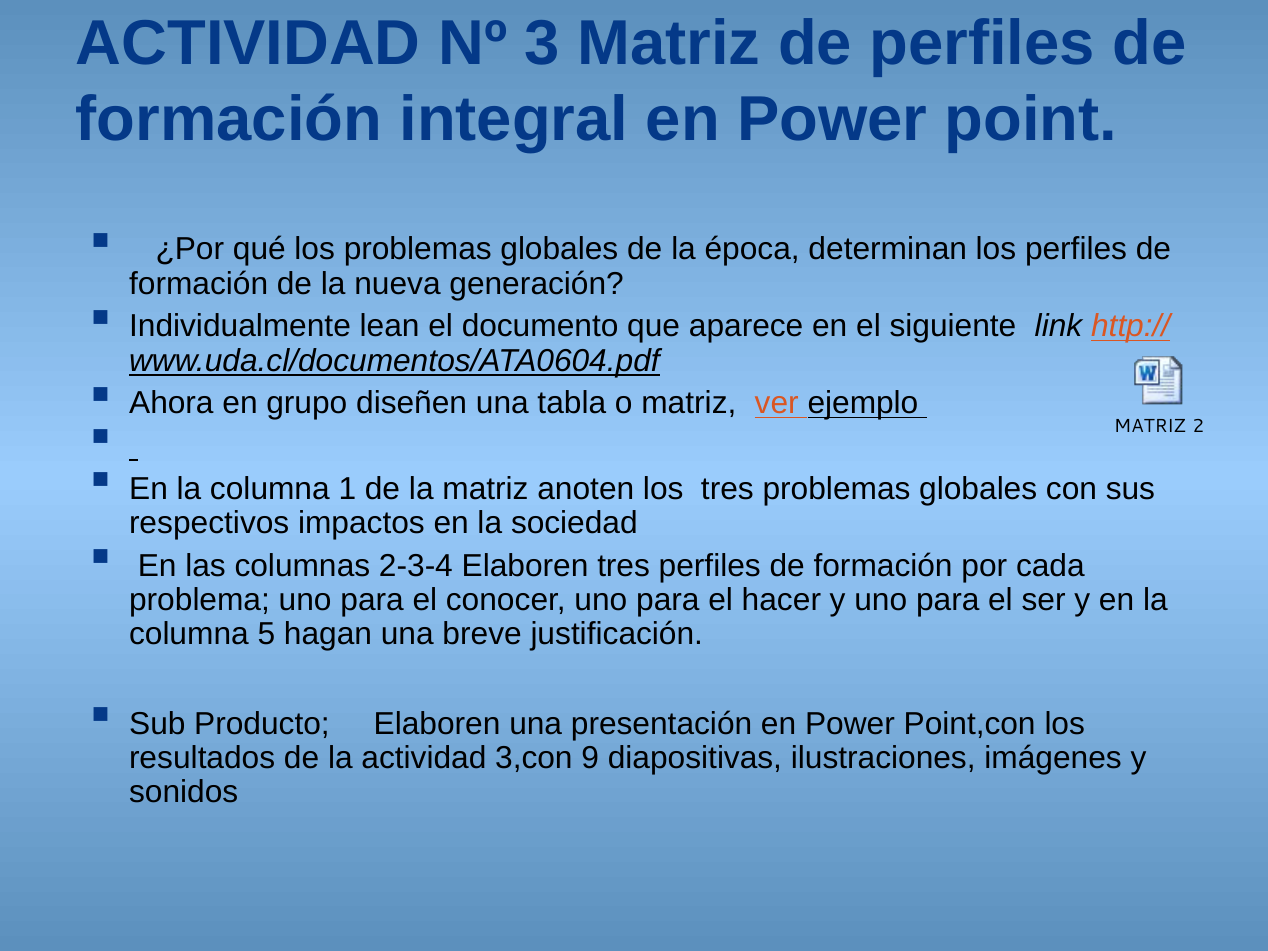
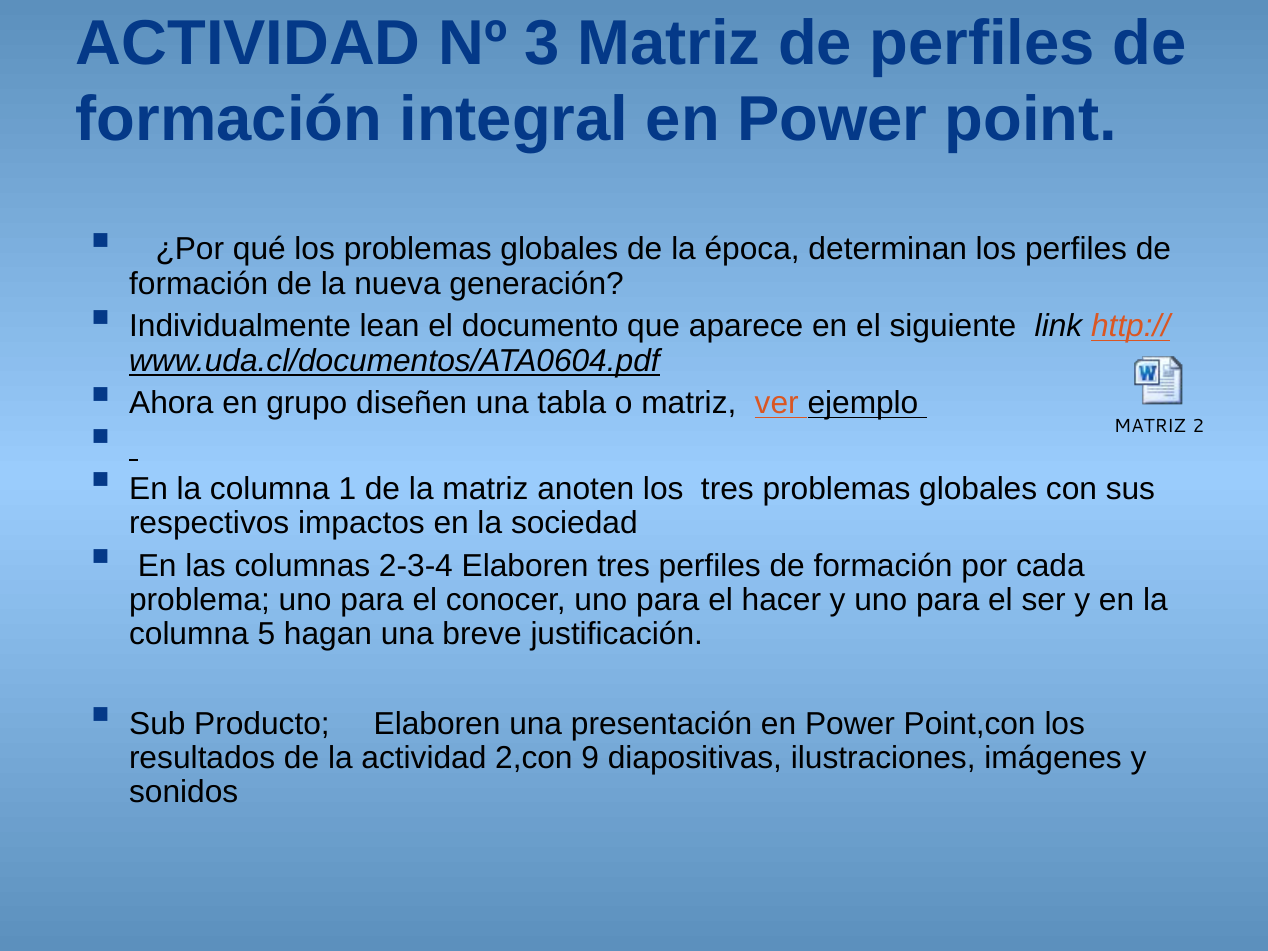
3,con: 3,con -> 2,con (534, 758)
